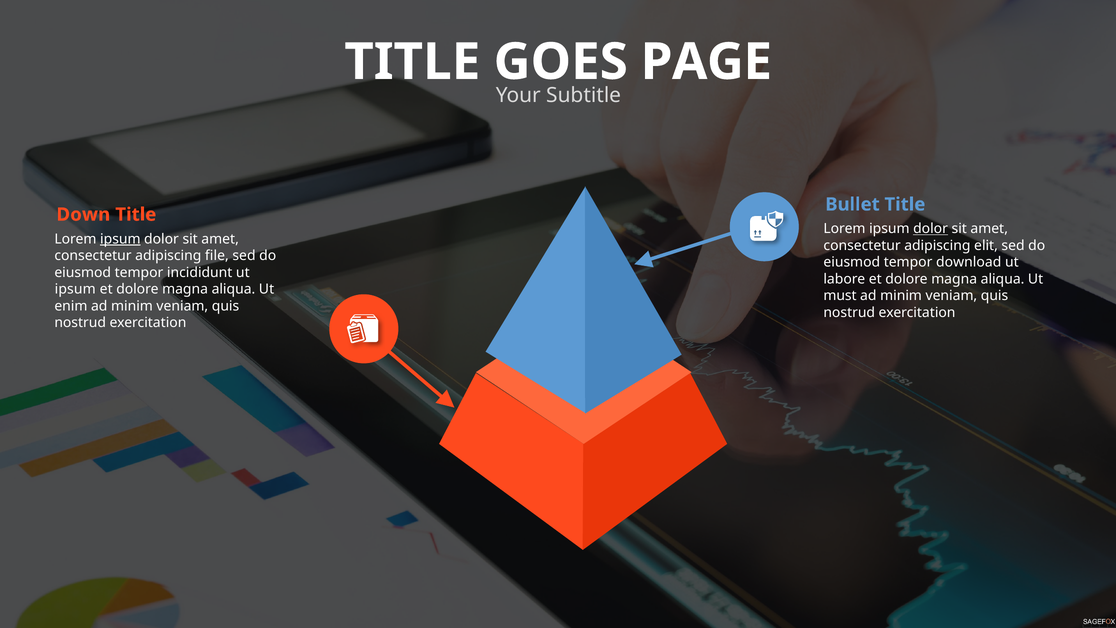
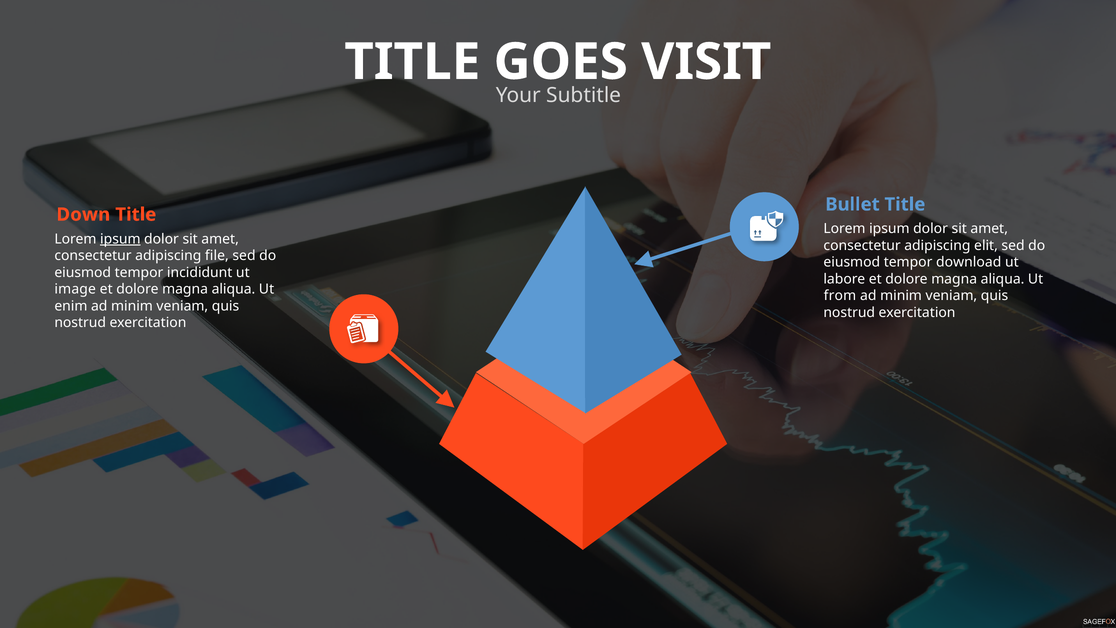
PAGE: PAGE -> VISIT (706, 62)
dolor underline: present -> none (931, 229)
ipsum: ipsum -> image (75, 289)
must: must -> from (840, 296)
